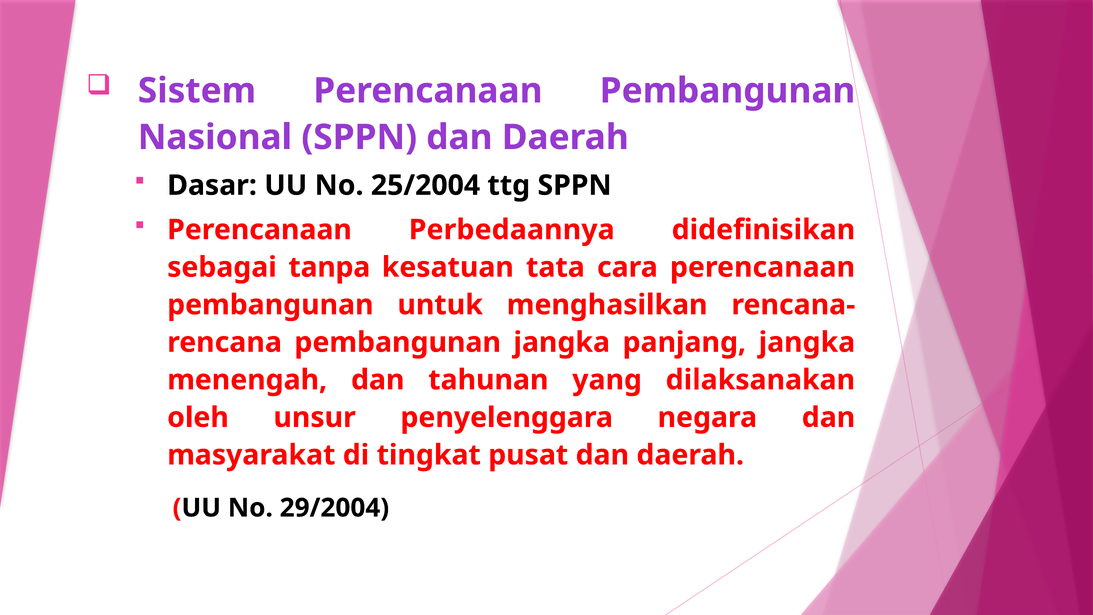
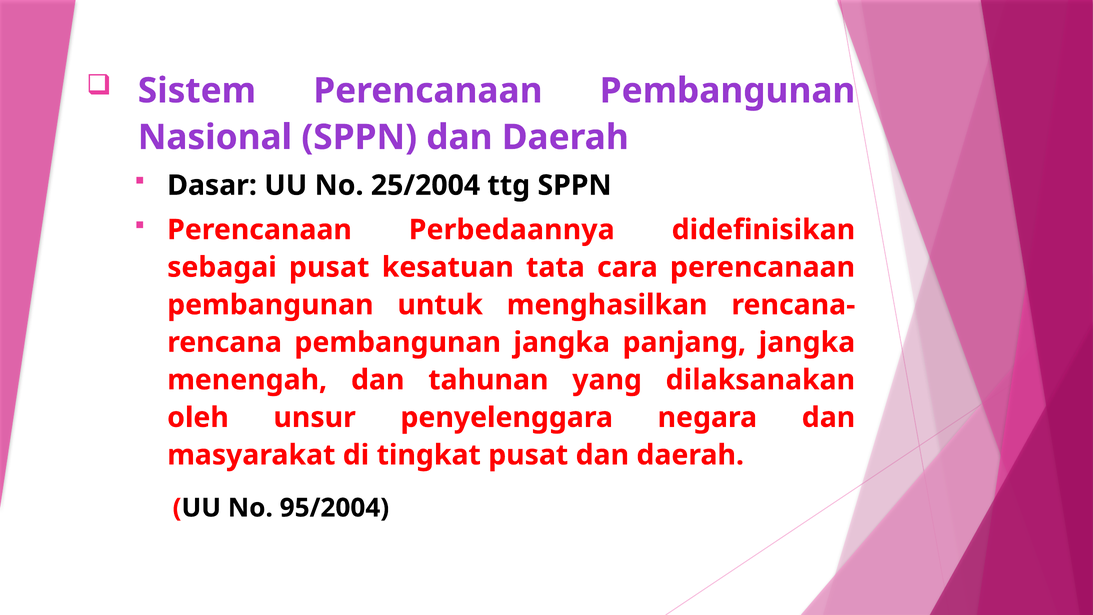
sebagai tanpa: tanpa -> pusat (329, 267)
29/2004: 29/2004 -> 95/2004 (334, 508)
